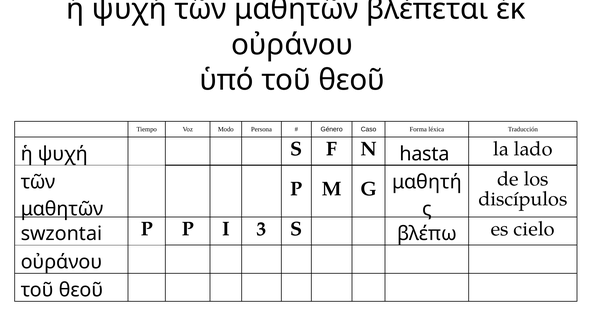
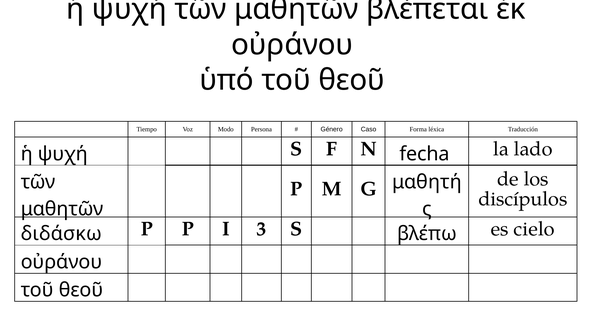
hasta: hasta -> fecha (424, 154)
swzontai: swzontai -> διδάσκω (61, 234)
